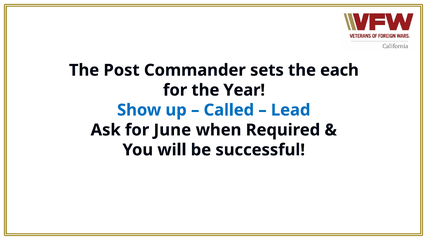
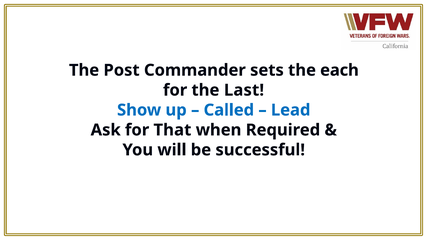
Year: Year -> Last (244, 90)
June: June -> That (172, 130)
